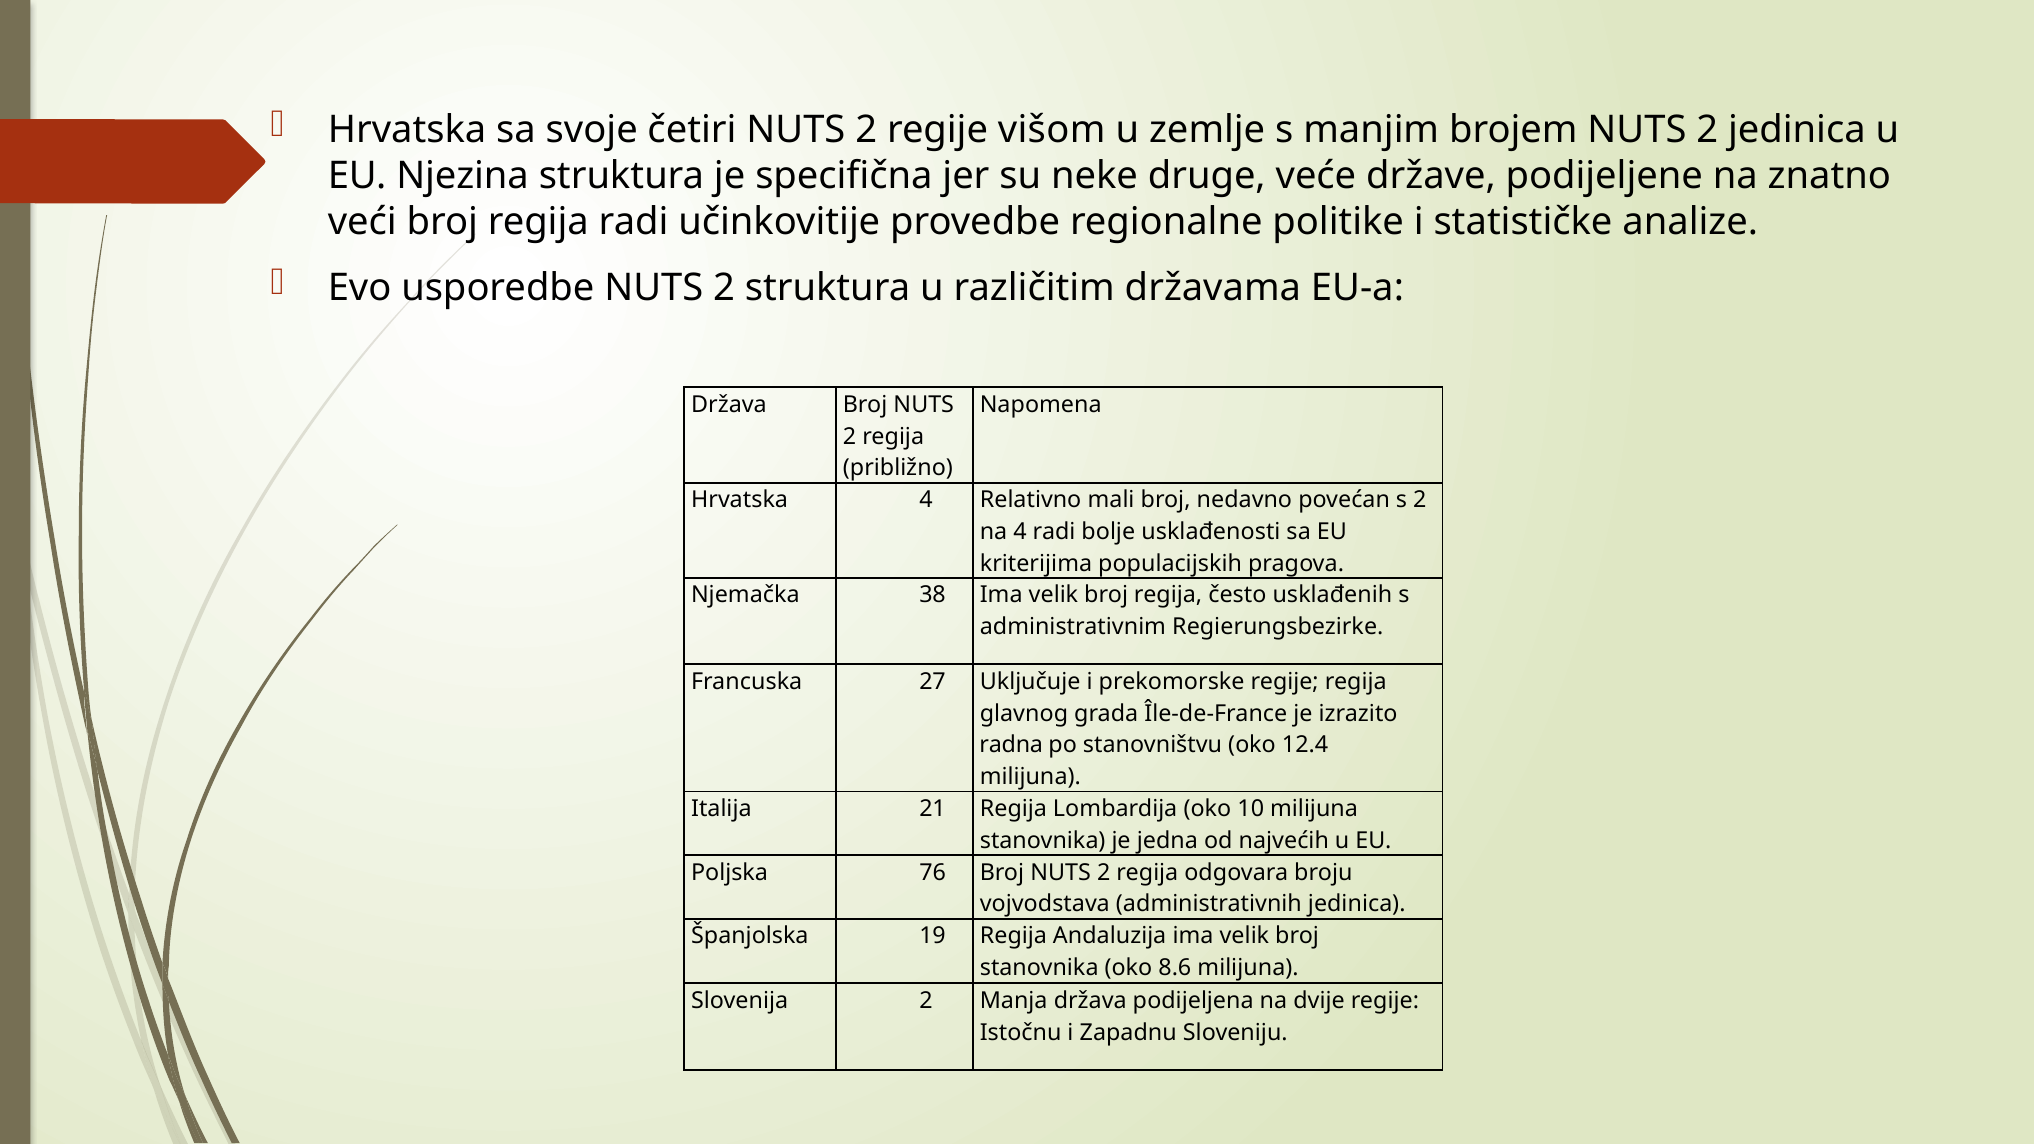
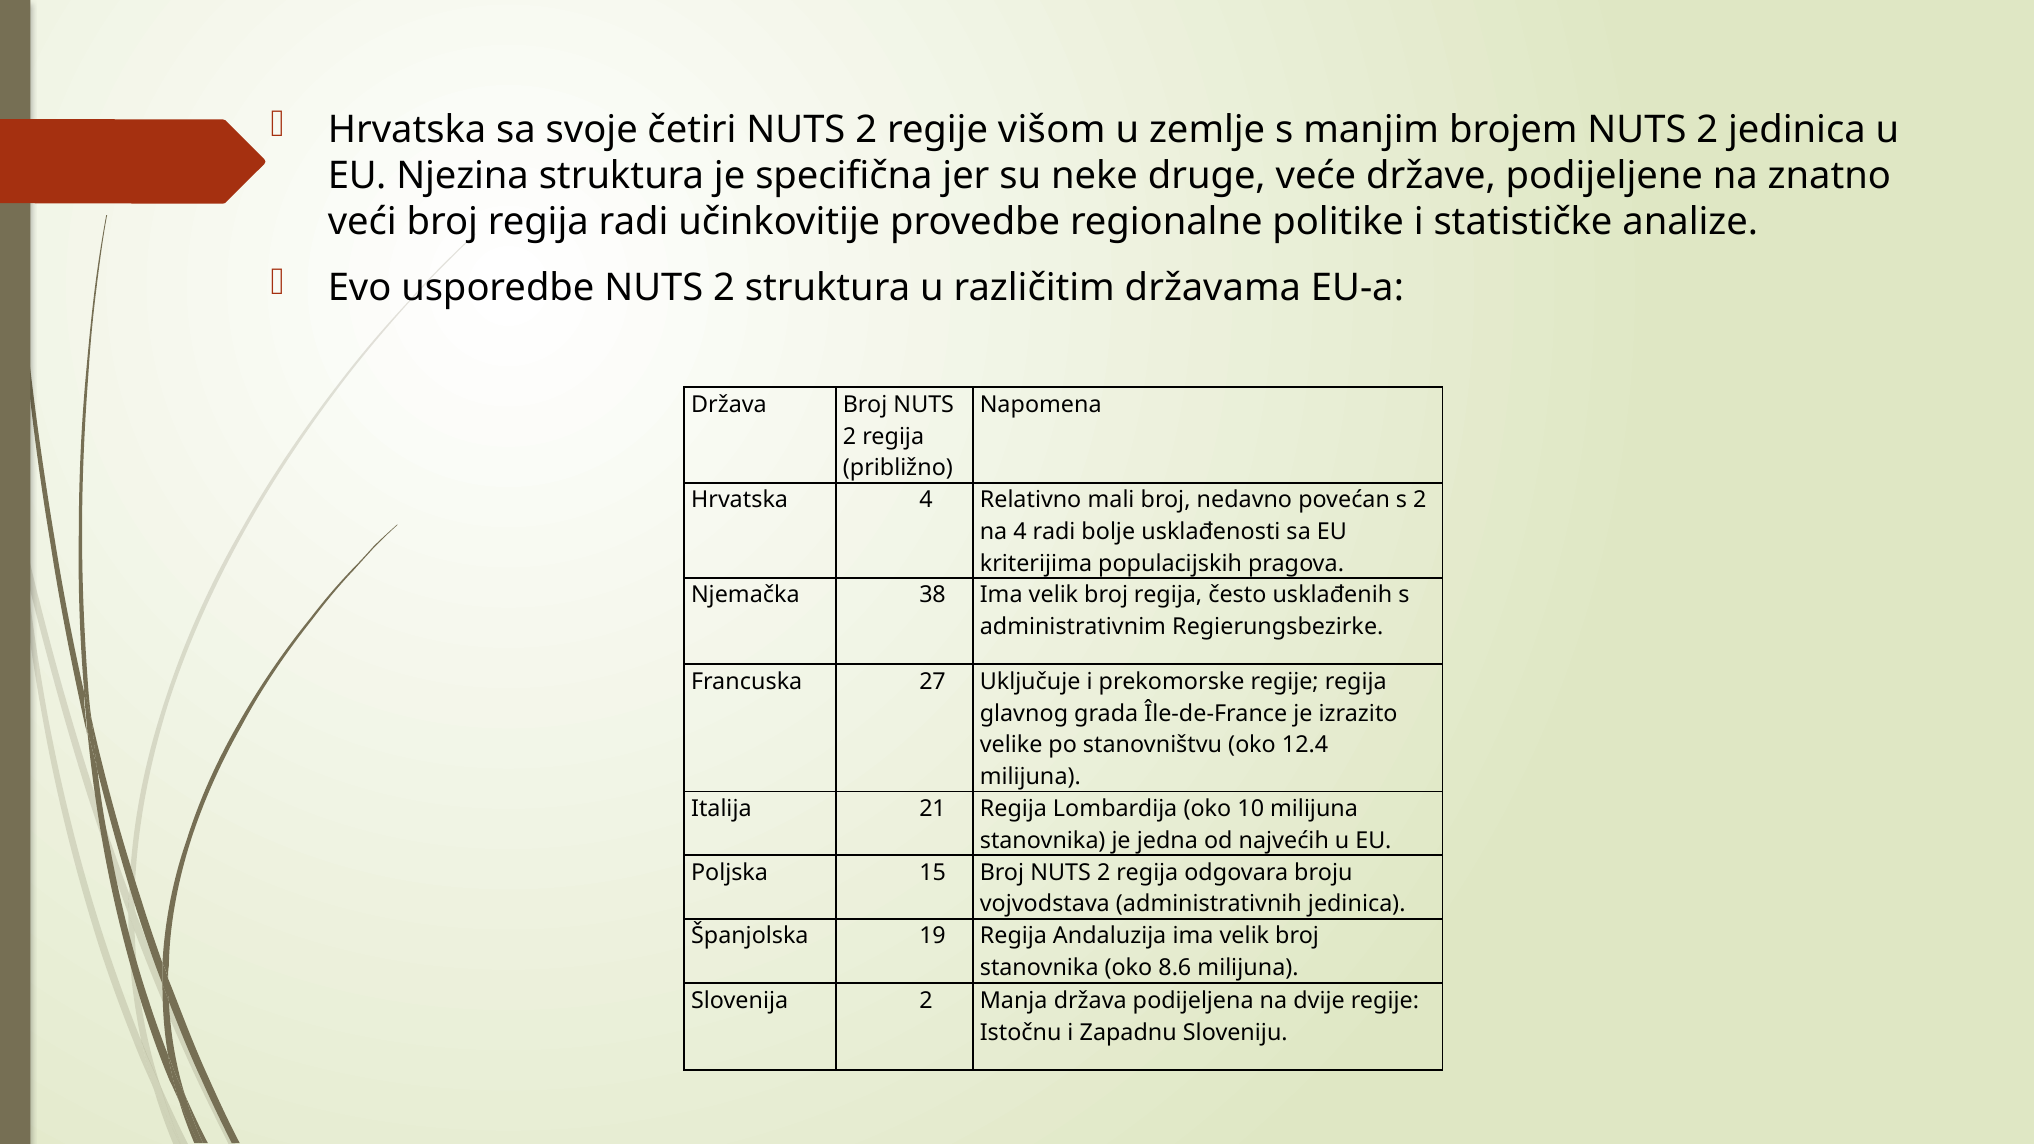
radna: radna -> velike (1011, 745)
76: 76 -> 15 (933, 872)
